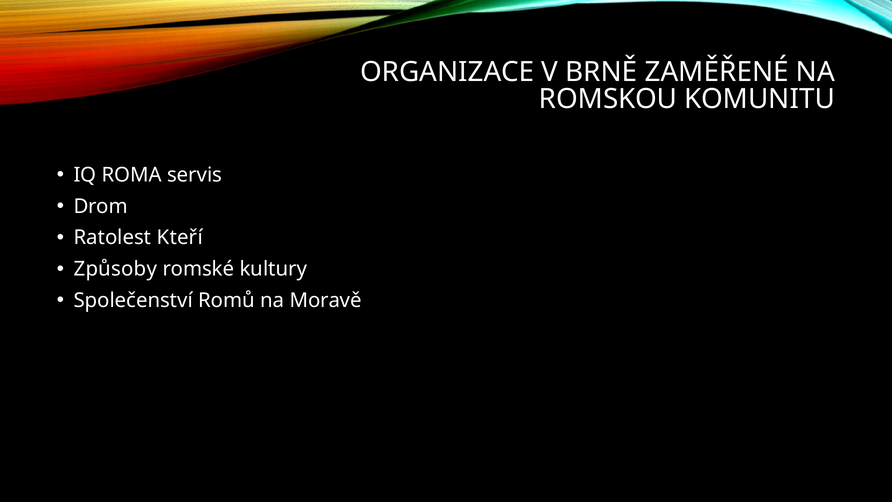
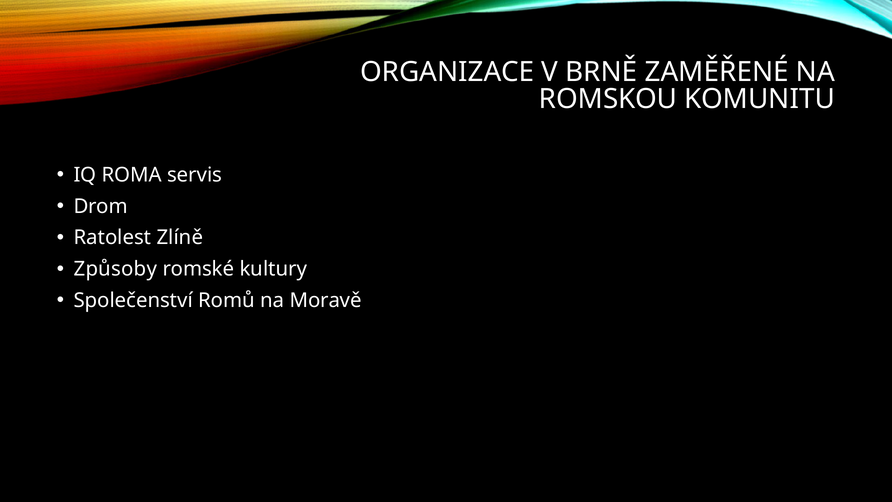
Kteří: Kteří -> Zlíně (180, 238)
